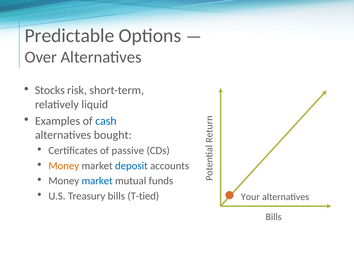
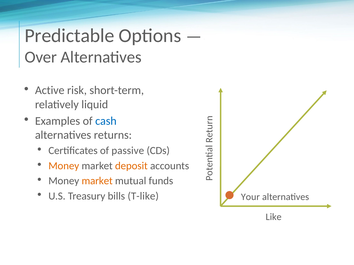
Stocks: Stocks -> Active (50, 90)
bought: bought -> returns (113, 135)
deposit colour: blue -> orange (131, 166)
market colour: blue -> orange (97, 181)
T-tied: T-tied -> T-like (143, 196)
Bills: Bills -> Like (274, 217)
